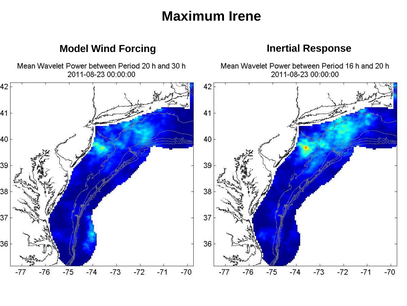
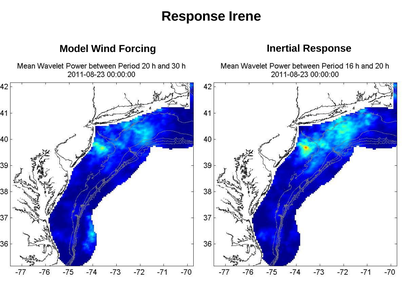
Maximum: Maximum -> Response (193, 16)
